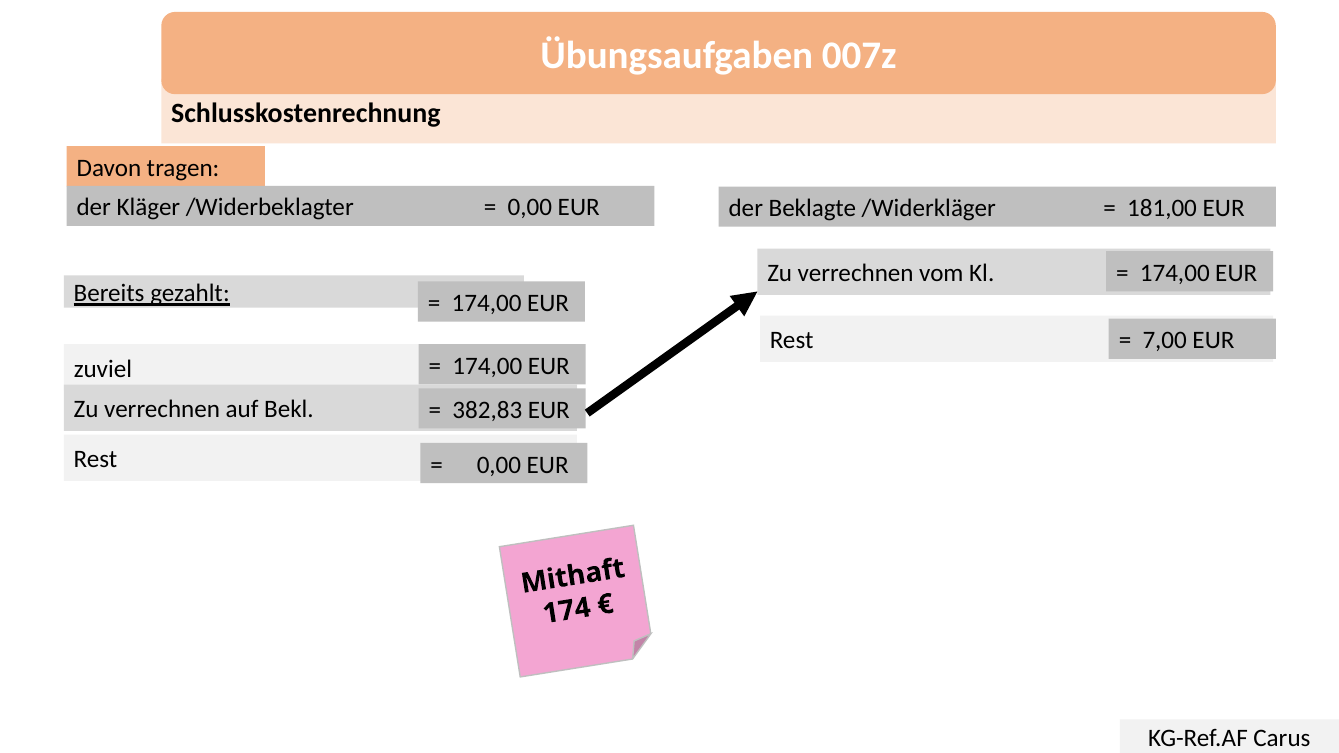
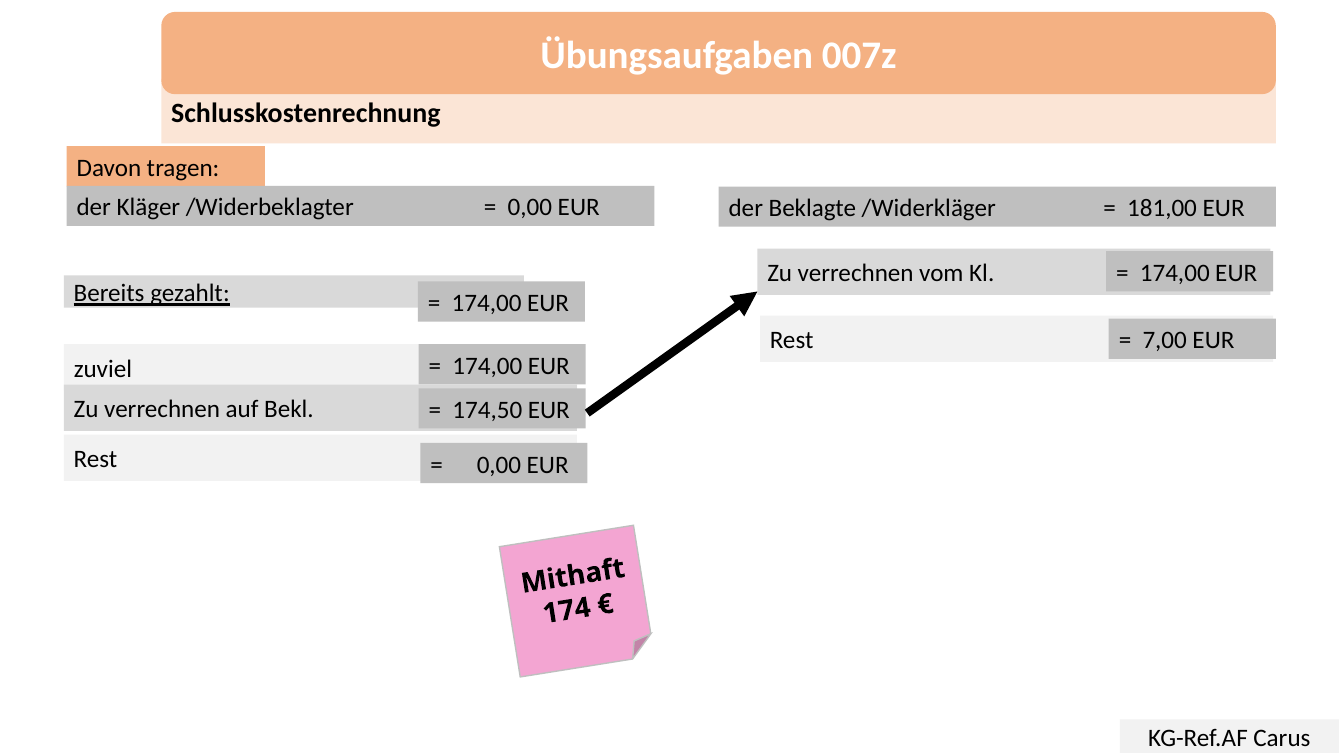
382,83: 382,83 -> 174,50 (487, 410)
